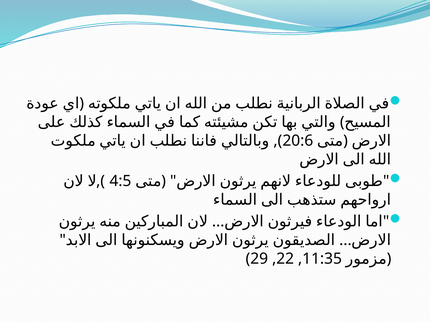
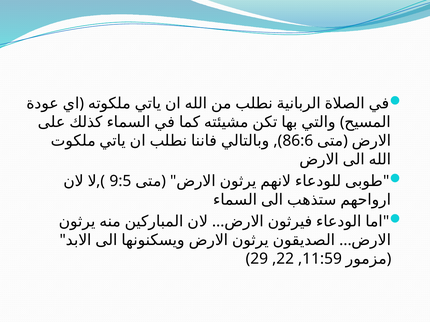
20:6: 20:6 -> 86:6 (298, 141)
4:5: 4:5 -> 9:5 (120, 181)
11:35: 11:35 -> 11:59 (322, 259)
